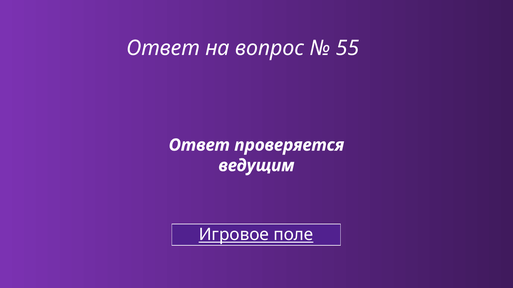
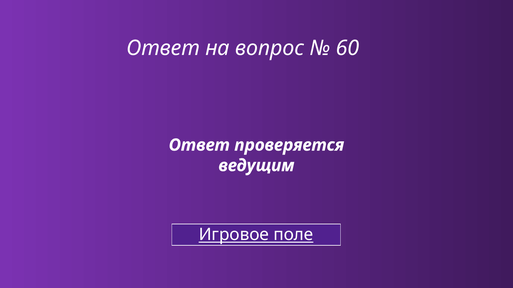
55: 55 -> 60 (347, 48)
